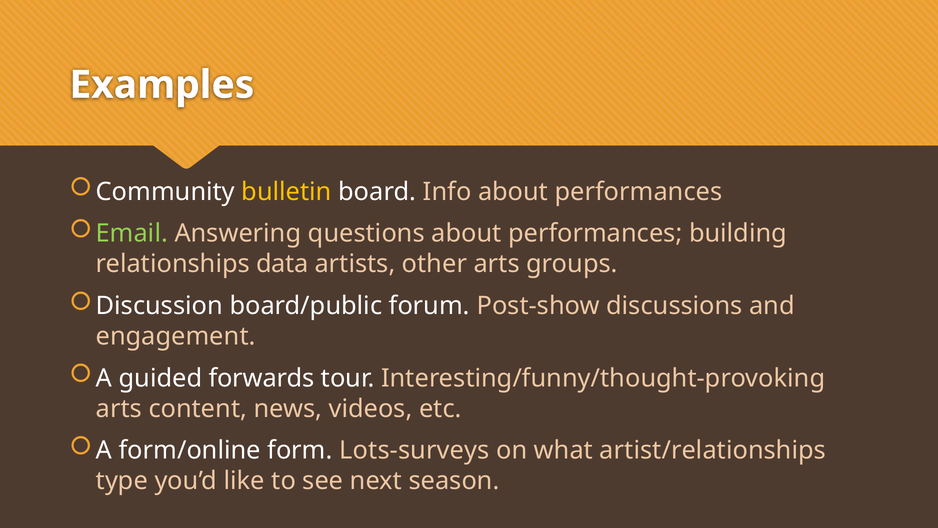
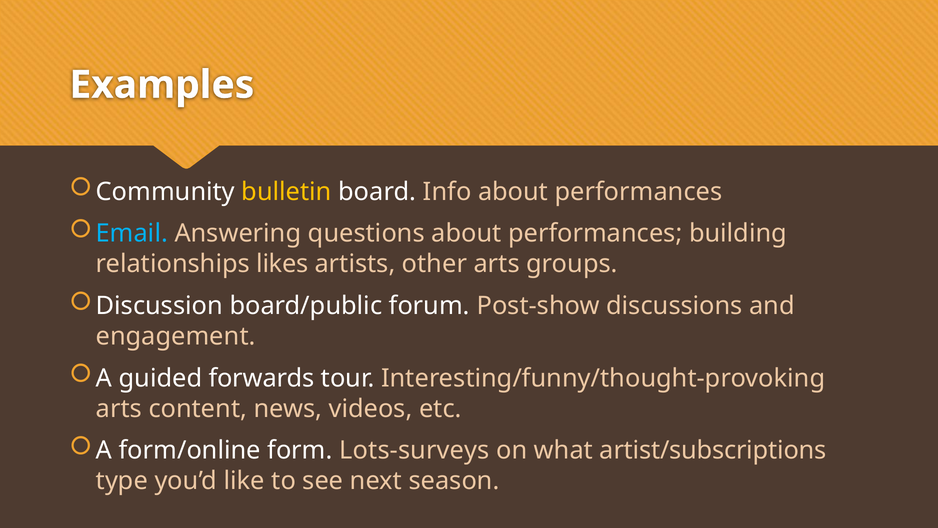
Email colour: light green -> light blue (132, 233)
data: data -> likes (282, 264)
artist/relationships: artist/relationships -> artist/subscriptions (713, 450)
